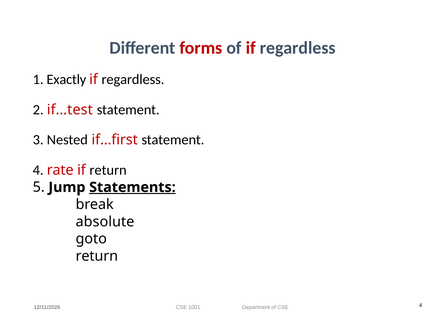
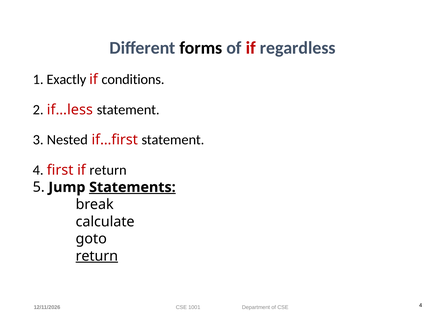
forms colour: red -> black (201, 48)
regardless: regardless -> conditions (133, 79)
if…test: if…test -> if…less (70, 110)
rate: rate -> first (60, 170)
absolute: absolute -> calculate (105, 221)
return underline: none -> present (97, 256)
